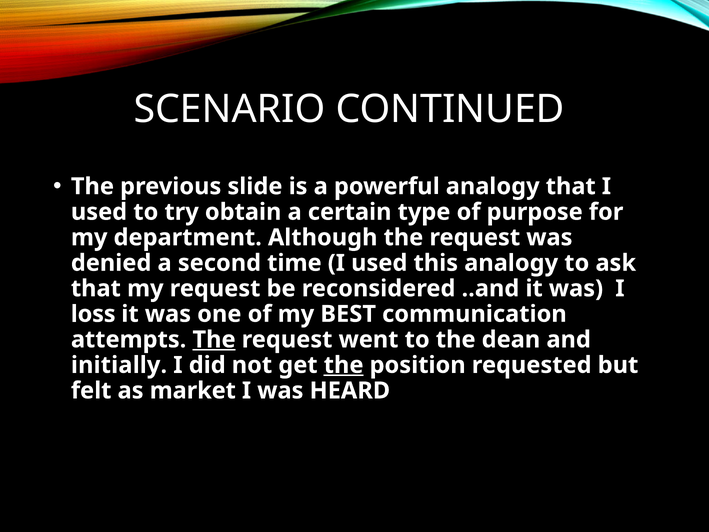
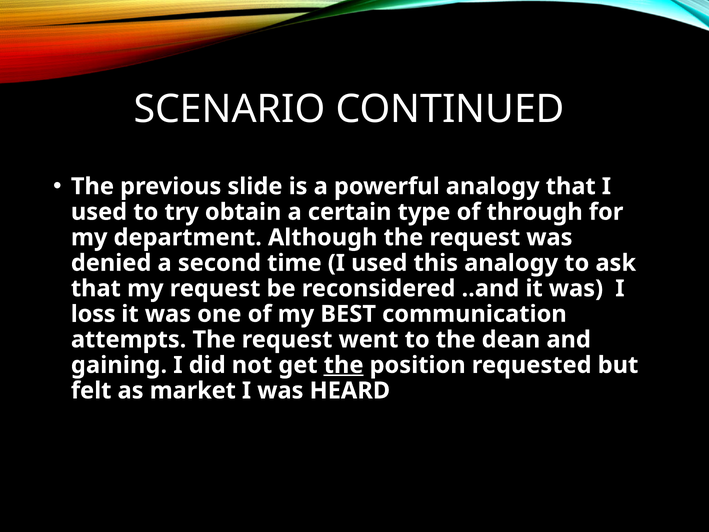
purpose: purpose -> through (535, 212)
The underline: present -> none (214, 339)
initially: initially -> gaining (119, 365)
